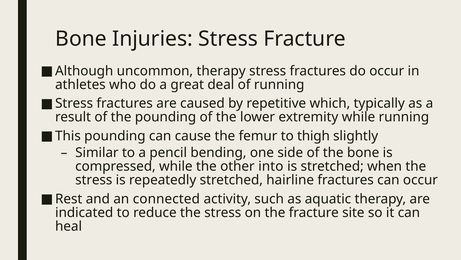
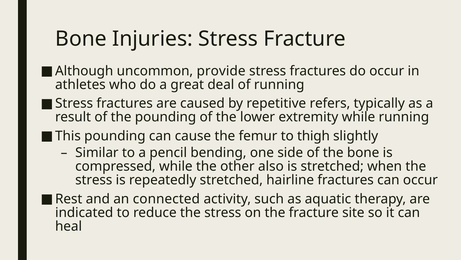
uncommon therapy: therapy -> provide (221, 71)
which: which -> refers (330, 103)
into: into -> also (271, 166)
